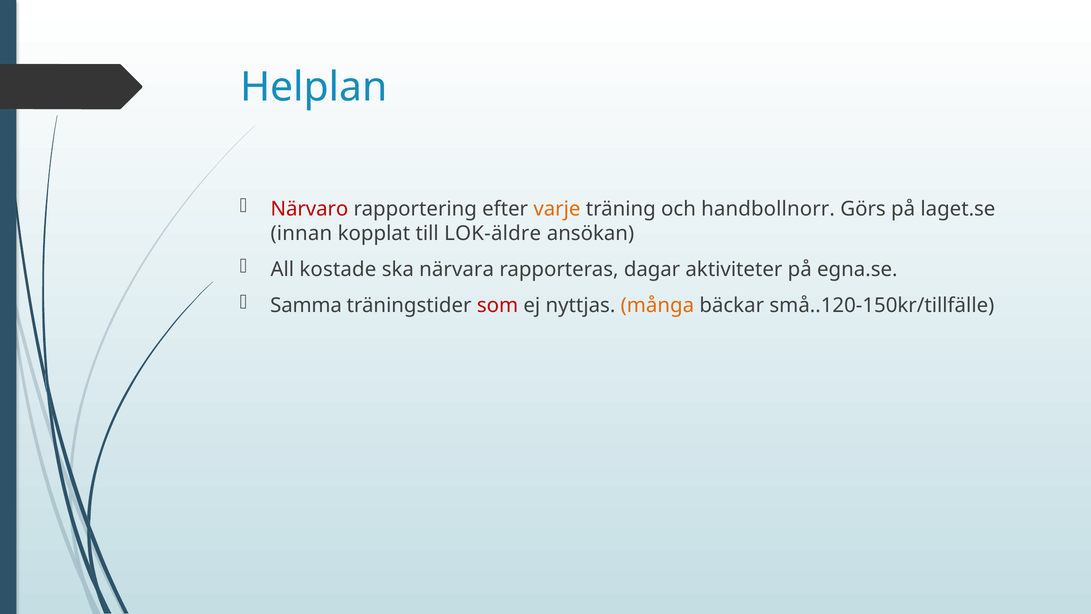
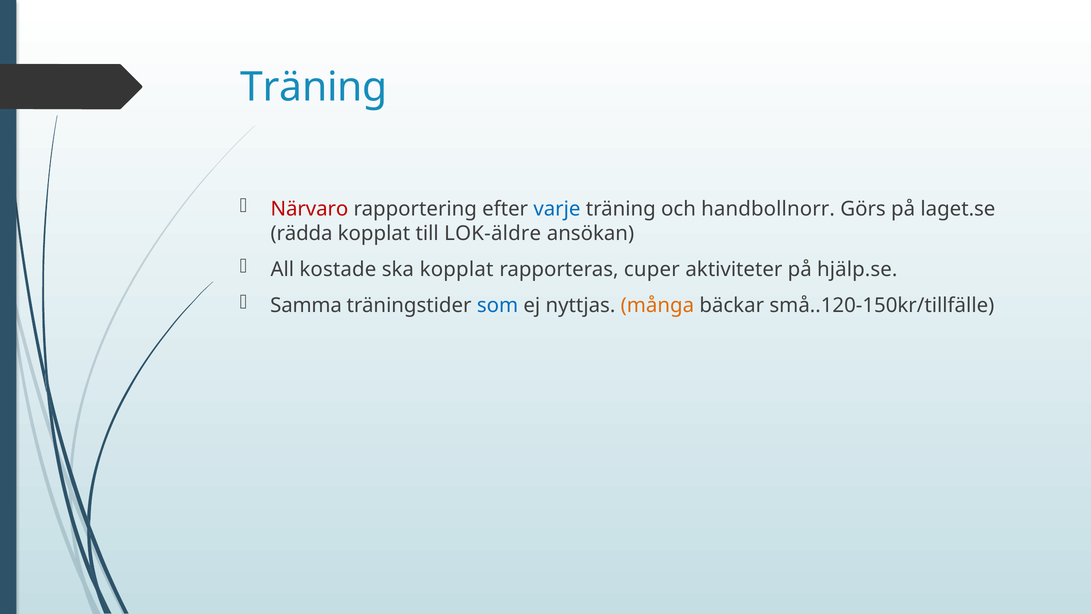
Helplan: Helplan -> Träning (314, 87)
varje colour: orange -> blue (557, 209)
innan: innan -> rädda (302, 233)
ska närvara: närvara -> kopplat (457, 269)
dagar: dagar -> cuper (652, 269)
egna.se: egna.se -> hjälp.se (857, 269)
som colour: red -> blue (498, 305)
